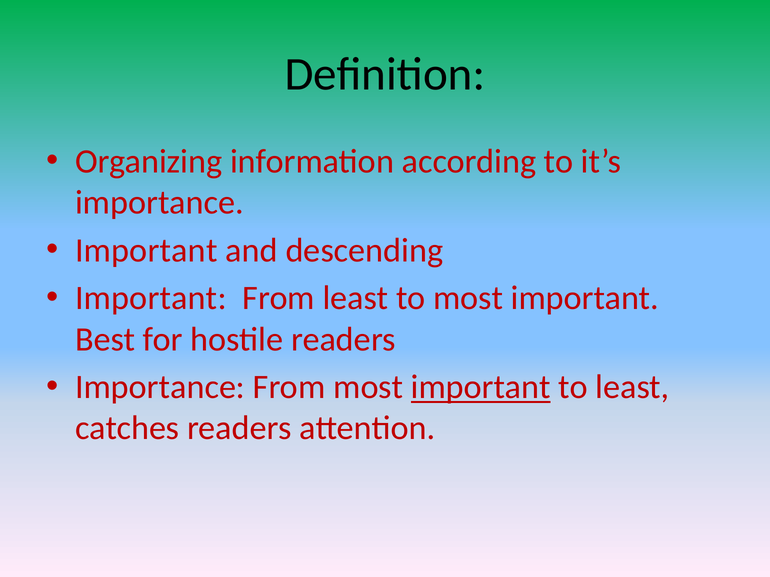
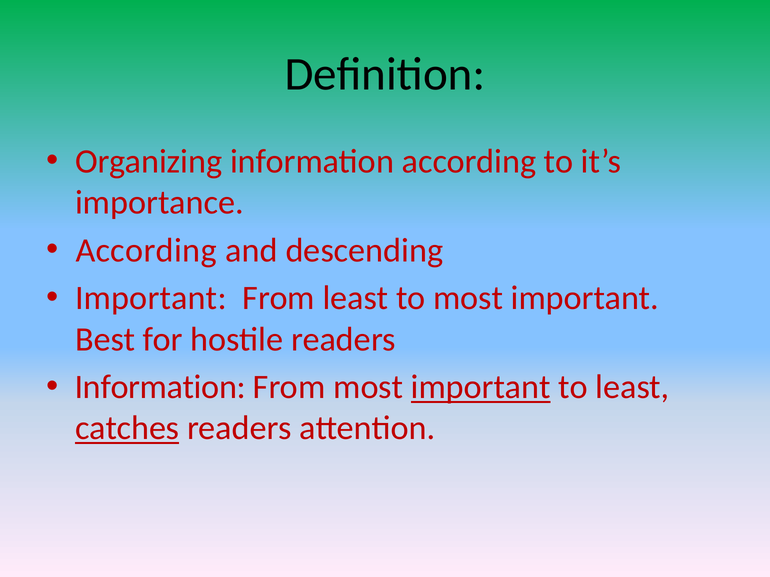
Important: Important -> According (146, 251)
Importance: Importance -> Information (160, 387)
catches underline: none -> present (127, 429)
